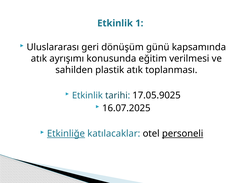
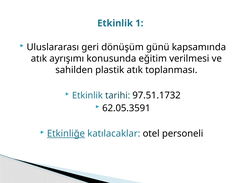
17.05.9025: 17.05.9025 -> 97.51.1732 (157, 95)
16.07.2025: 16.07.2025 -> 62.05.3591 (126, 108)
personeli underline: present -> none (183, 133)
